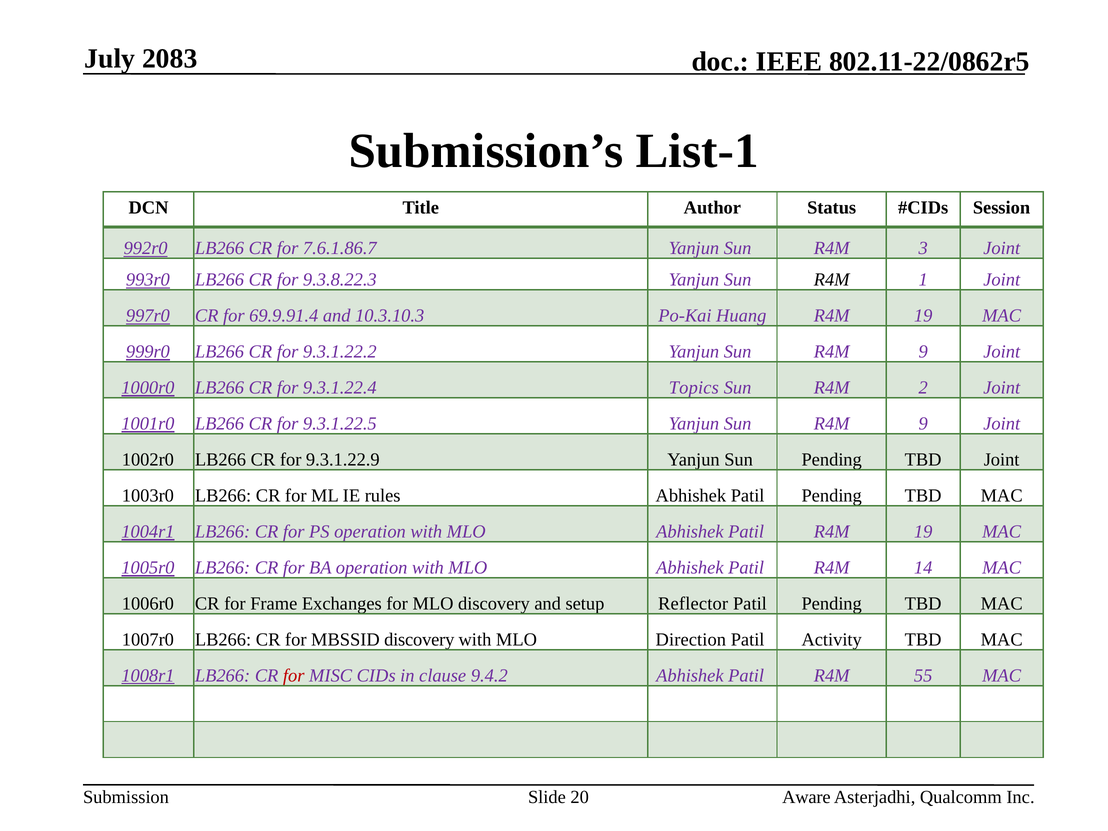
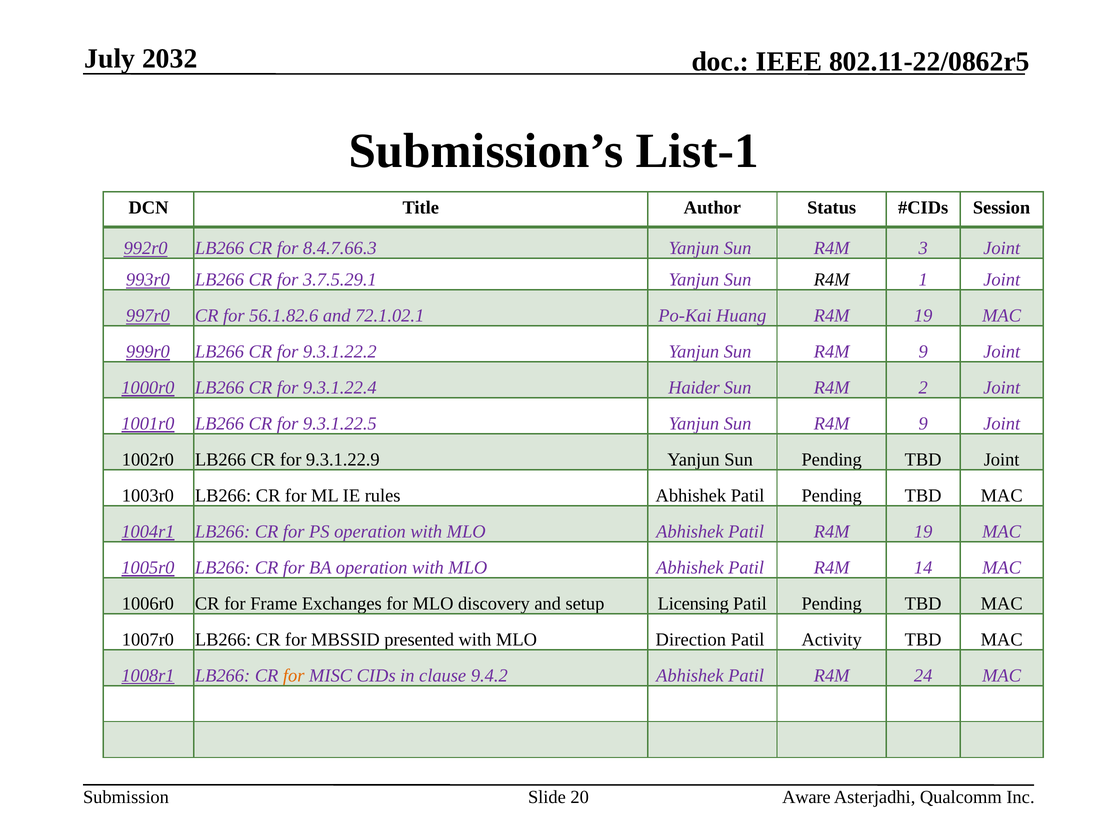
2083: 2083 -> 2032 (170, 59)
7.6.1.86.7: 7.6.1.86.7 -> 8.4.7.66.3 (340, 248)
9.3.8.22.3: 9.3.8.22.3 -> 3.7.5.29.1 (340, 280)
69.9.91.4: 69.9.91.4 -> 56.1.82.6 (284, 316)
10.3.10.3: 10.3.10.3 -> 72.1.02.1 (390, 316)
Topics: Topics -> Haider (694, 388)
Reflector: Reflector -> Licensing (693, 603)
MBSSID discovery: discovery -> presented (419, 639)
for colour: red -> orange (294, 675)
55: 55 -> 24 (923, 675)
